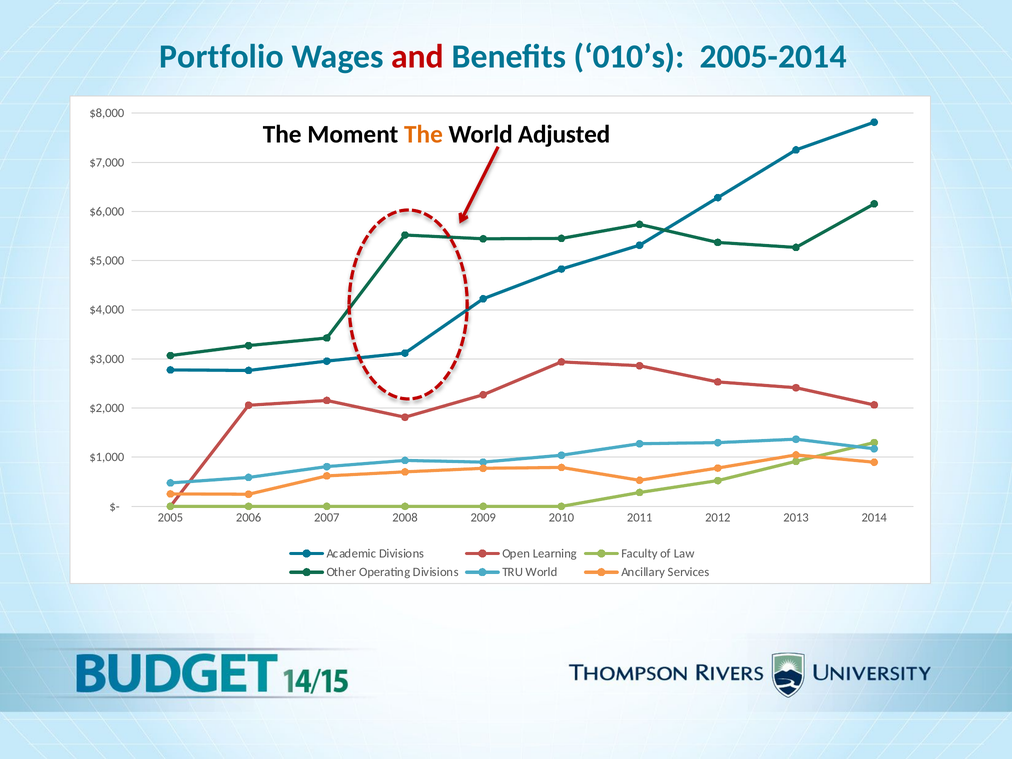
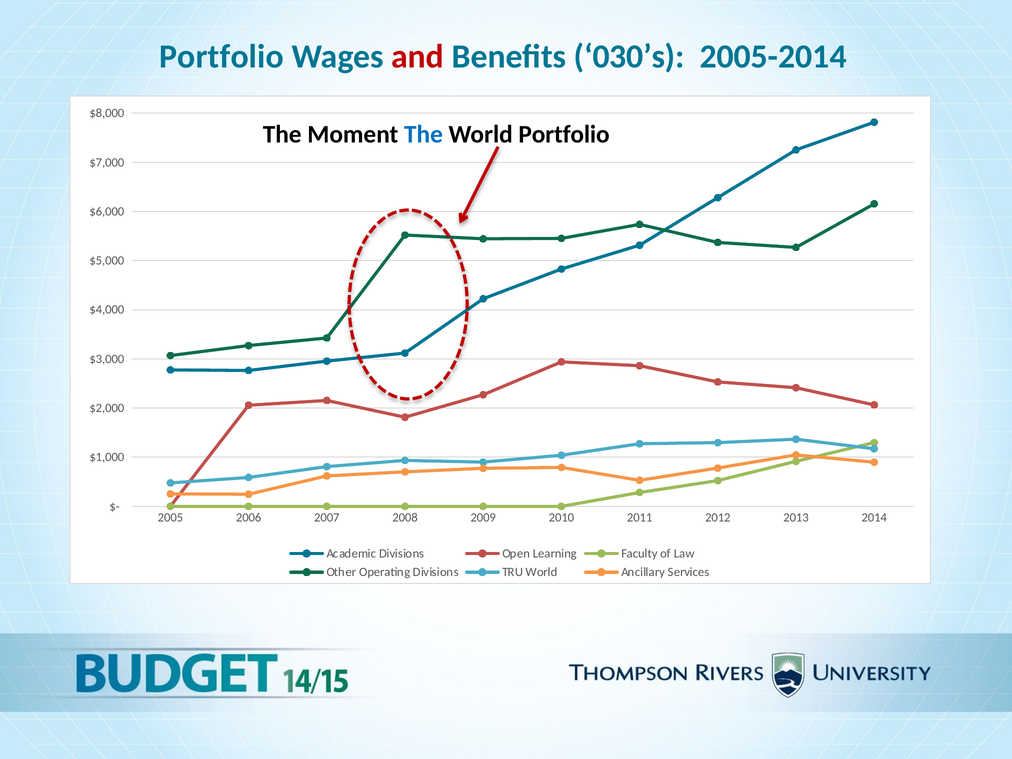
010’s: 010’s -> 030’s (629, 57)
The colour: orange -> blue (424, 134)
Adjusted: Adjusted -> Portfolio (564, 134)
